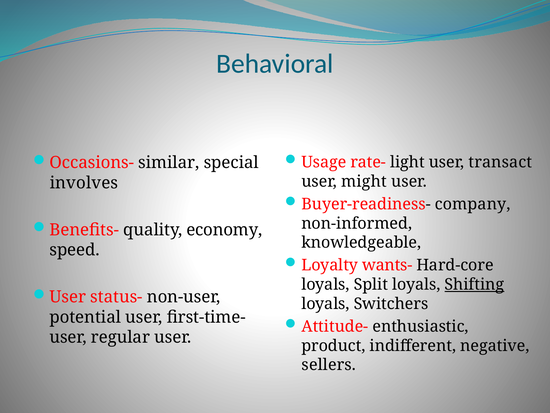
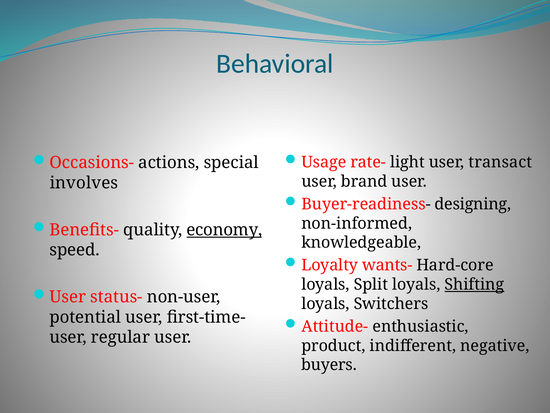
similar: similar -> actions (169, 162)
might: might -> brand (364, 181)
company: company -> designing (473, 204)
economy underline: none -> present (224, 230)
sellers: sellers -> buyers (329, 365)
